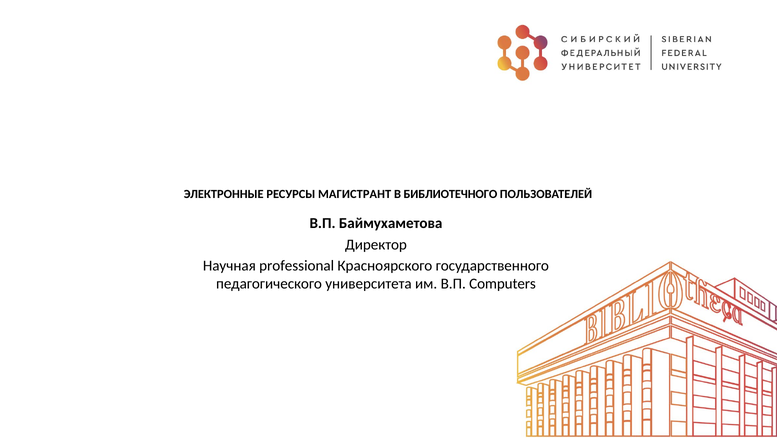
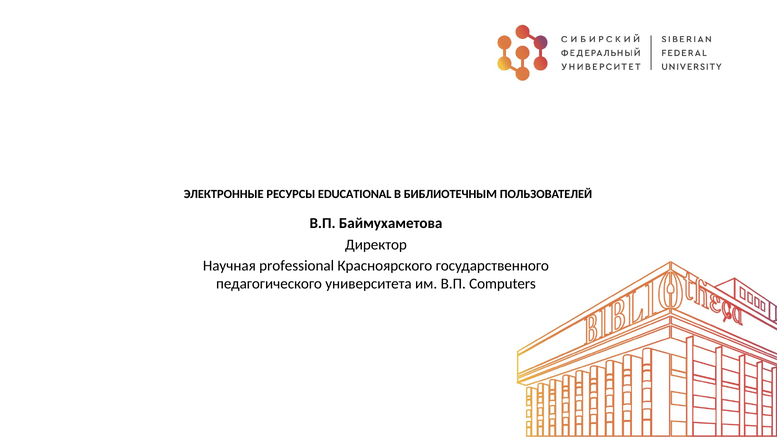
МАГИСТРАНТ: МАГИСТРАНТ -> EDUCATIONAL (355, 194)
БИБЛИОТЕЧНОГО: БИБЛИОТЕЧНОГО -> БИБЛИОТЕЧНЫМ (450, 194)
